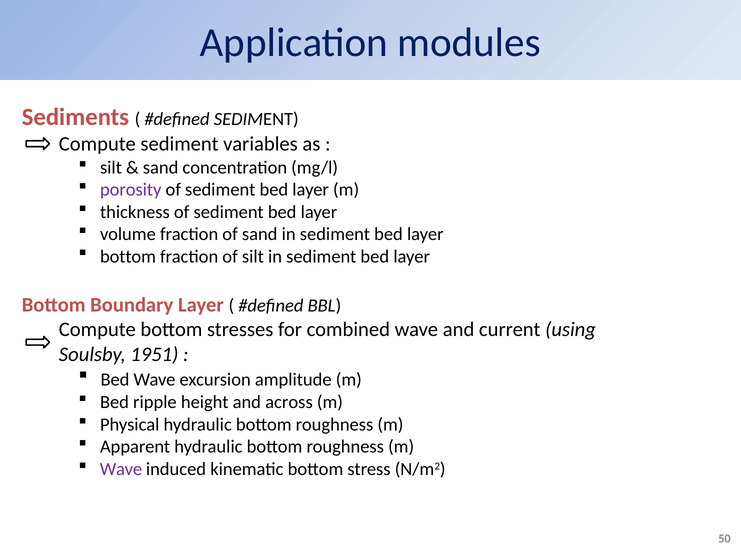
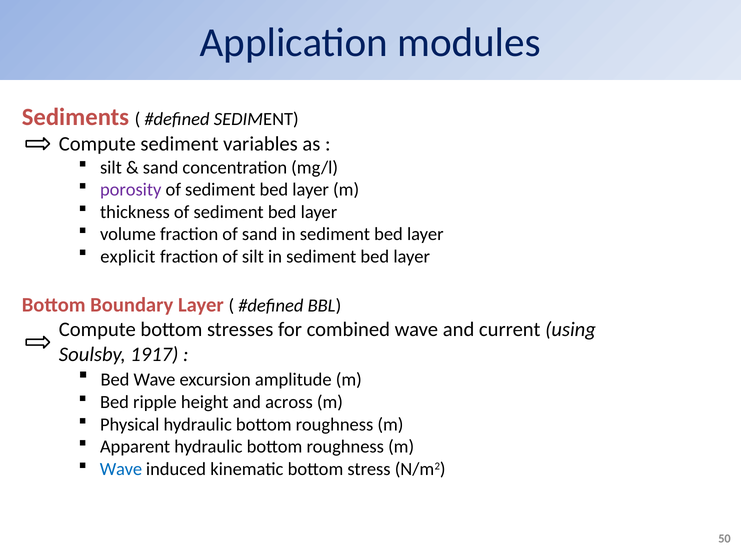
bottom: bottom -> explicit (128, 256)
1951: 1951 -> 1917 (154, 354)
Wave colour: purple -> blue (121, 469)
